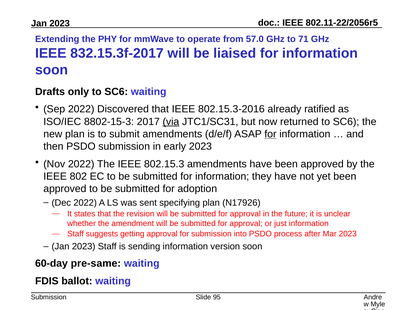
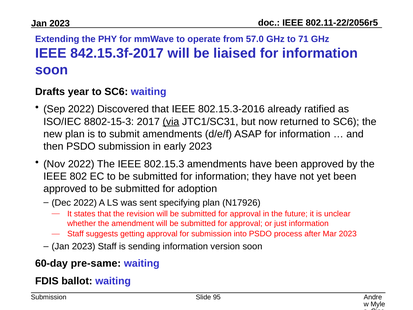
832.15.3f-2017: 832.15.3f-2017 -> 842.15.3f-2017 (117, 53)
only: only -> year (78, 92)
for underline: present -> none (270, 134)
